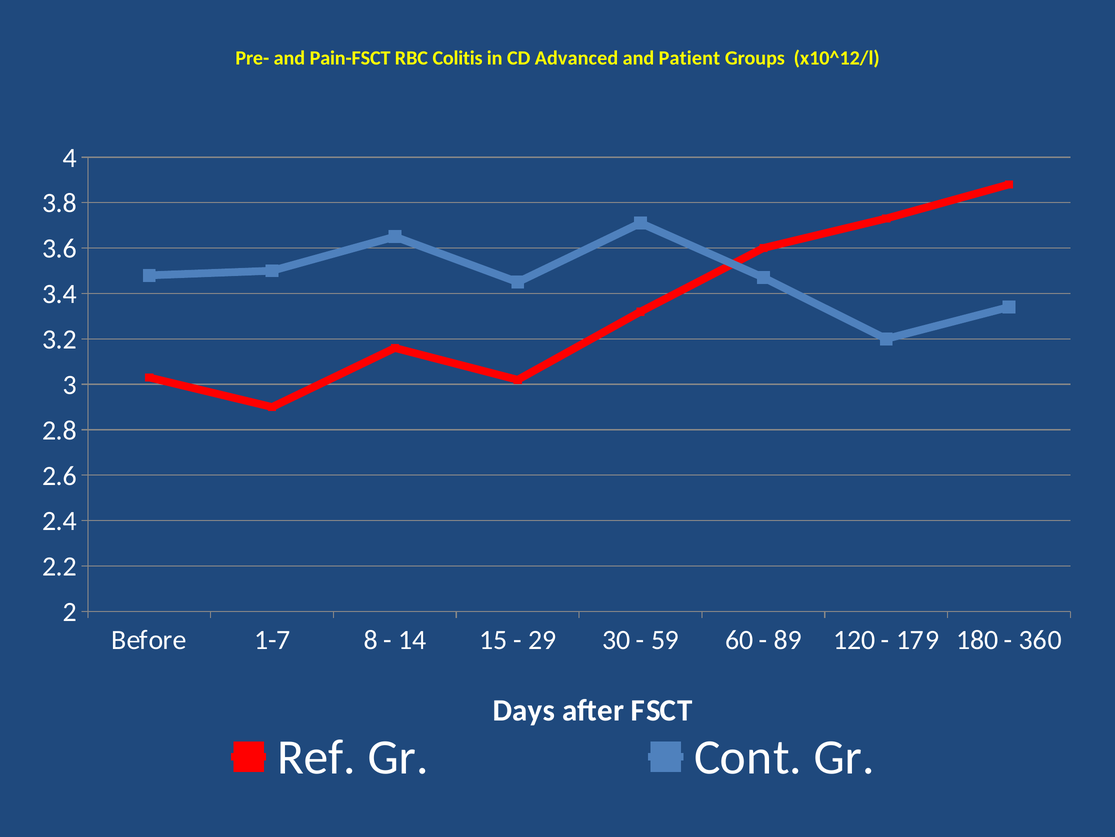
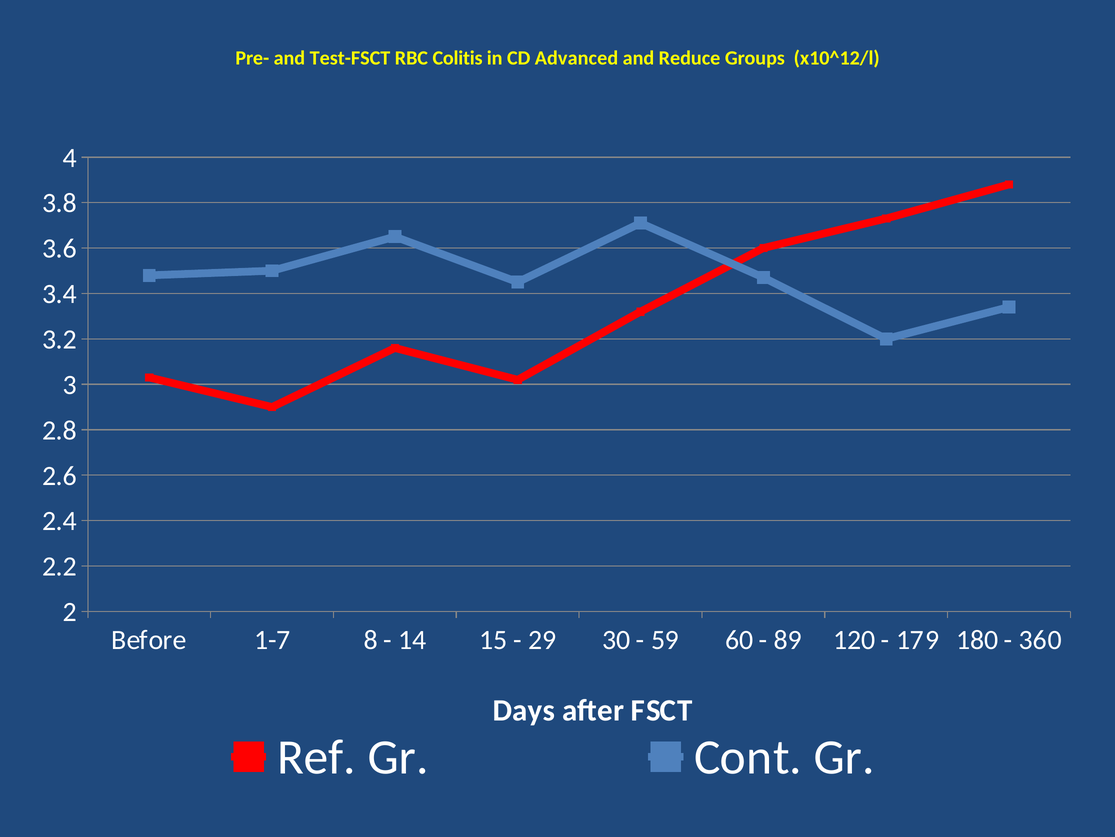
Pain-FSCT: Pain-FSCT -> Test-FSCT (350, 58)
Patient: Patient -> Reduce (690, 58)
